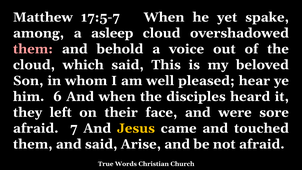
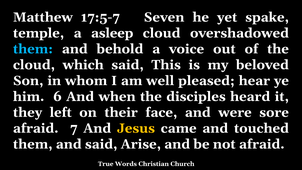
17:5-7 When: When -> Seven (164, 17)
among: among -> temple (39, 33)
them colour: pink -> light blue (33, 49)
